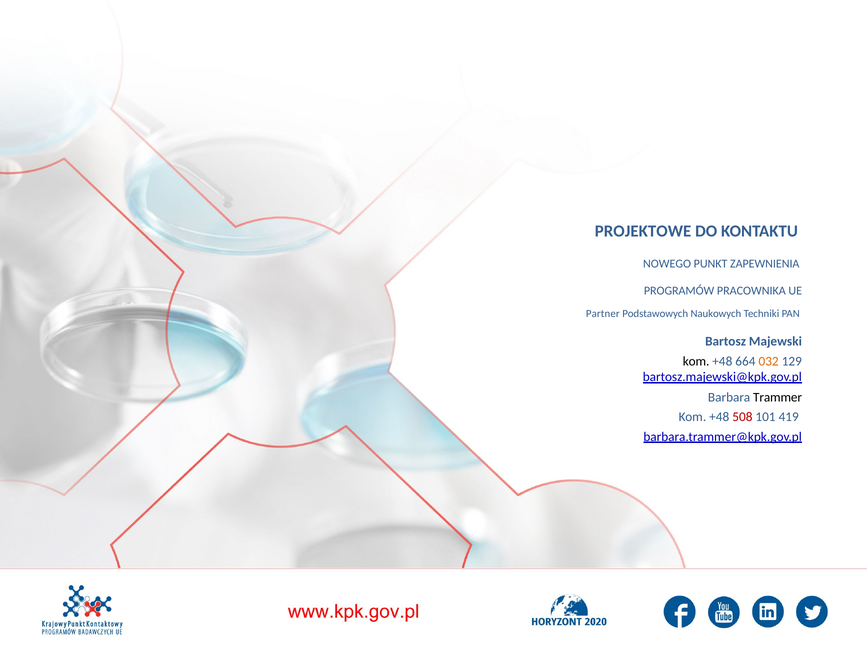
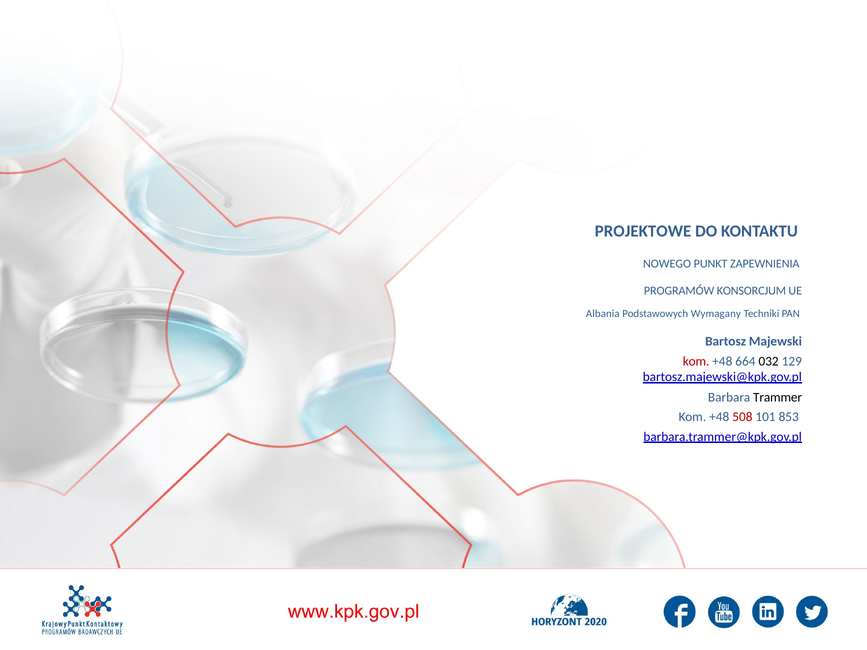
PRACOWNIKA: PRACOWNIKA -> KONSORCJUM (751, 291)
Partner: Partner -> Albania (603, 314)
Naukowych: Naukowych -> Wymagany (716, 314)
kom colour: black -> red (696, 361)
032 colour: orange -> black (769, 361)
419: 419 -> 853 (789, 417)
